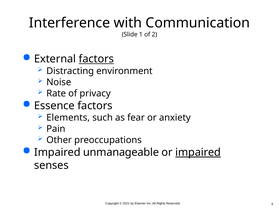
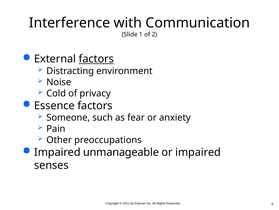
Rate: Rate -> Cold (56, 93)
Elements: Elements -> Someone (68, 117)
impaired underline: present -> none (198, 152)
